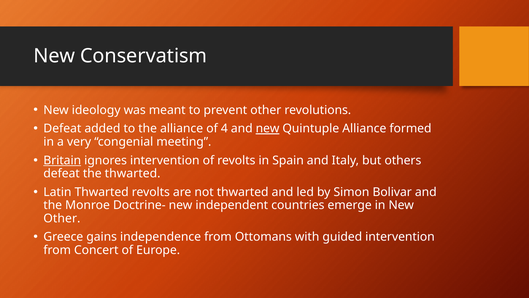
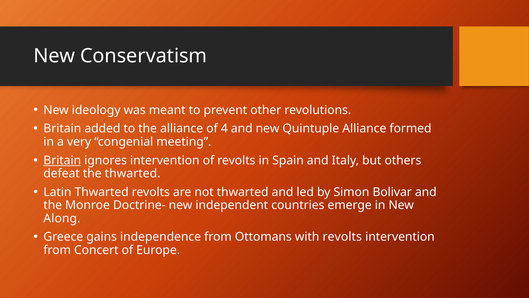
Defeat: Defeat -> Britain (62, 128)
new underline: present -> none (268, 128)
Other: Other -> Along (62, 218)
with guided: guided -> revolts (342, 237)
